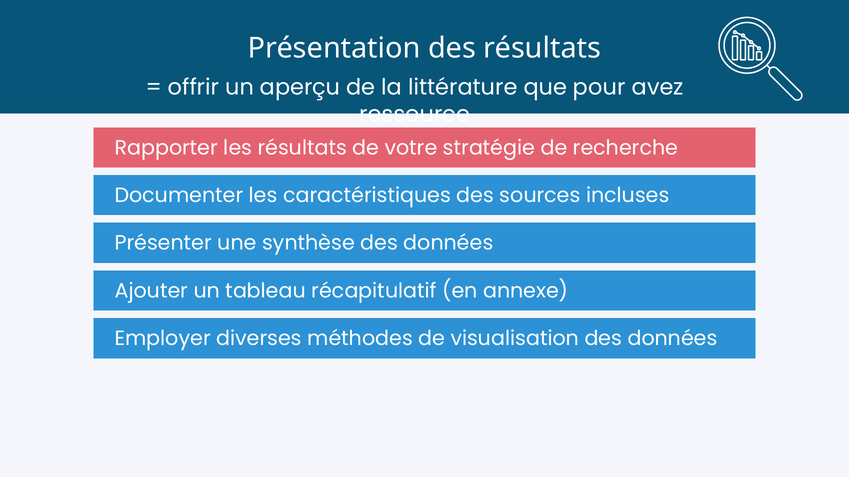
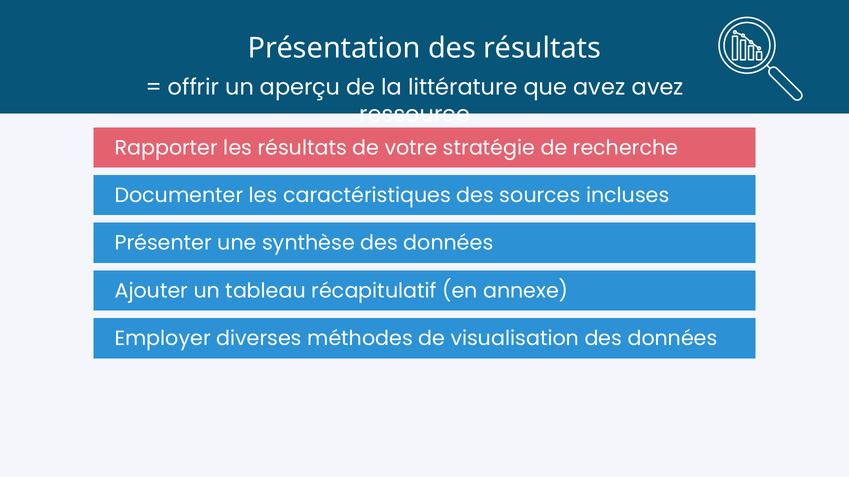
que pour: pour -> avez (599, 88)
